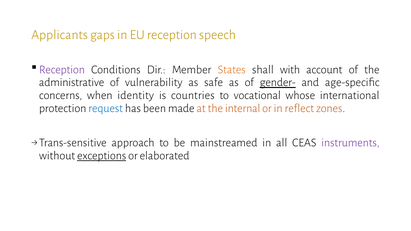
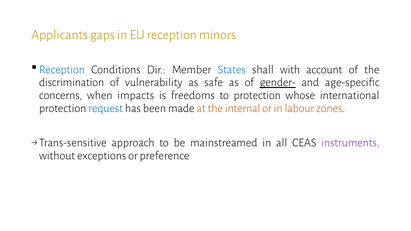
speech: speech -> minors (217, 35)
Reception colour: purple -> blue (62, 69)
States colour: orange -> blue (232, 69)
administrative: administrative -> discrimination (72, 82)
identity: identity -> impacts (136, 95)
countries: countries -> freedoms (193, 95)
to vocational: vocational -> protection (257, 95)
reflect: reflect -> labour (299, 108)
exceptions underline: present -> none (102, 156)
elaborated: elaborated -> preference (165, 156)
